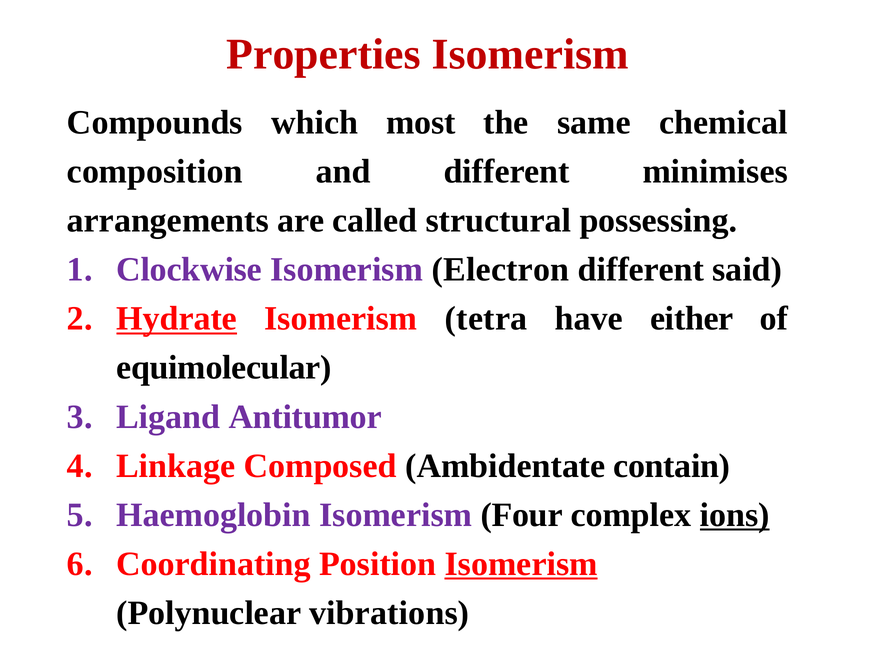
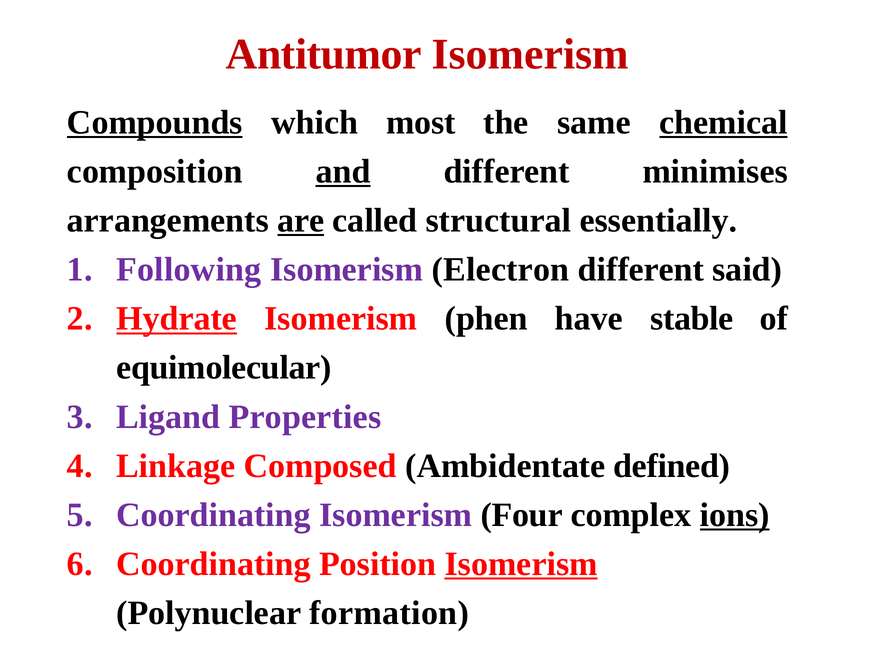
Properties: Properties -> Antitumor (324, 54)
Compounds underline: none -> present (155, 122)
chemical underline: none -> present (724, 122)
and underline: none -> present (343, 171)
are underline: none -> present (301, 221)
possessing: possessing -> essentially (658, 221)
Clockwise: Clockwise -> Following (189, 270)
tetra: tetra -> phen (486, 319)
either: either -> stable (692, 319)
Antitumor: Antitumor -> Properties (305, 417)
contain: contain -> defined (672, 466)
Haemoglobin: Haemoglobin -> Coordinating (213, 515)
vibrations: vibrations -> formation (389, 613)
